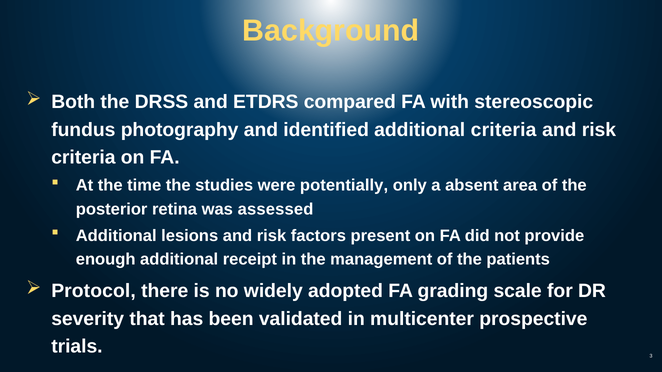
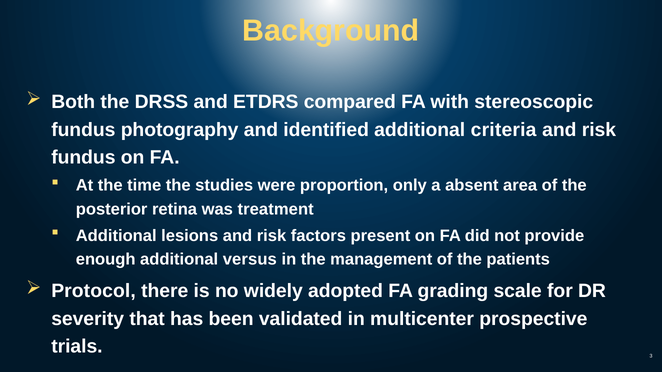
criteria: criteria -> fundus (83, 158)
potentially: potentially -> proportion (344, 186)
assessed: assessed -> treatment (276, 209)
receipt: receipt -> versus (250, 260)
